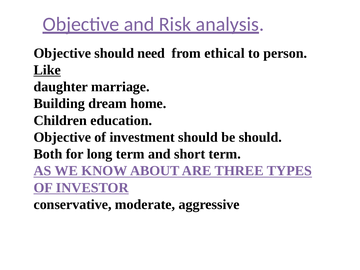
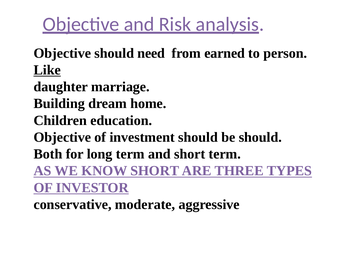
ethical: ethical -> earned (225, 53)
KNOW ABOUT: ABOUT -> SHORT (155, 171)
